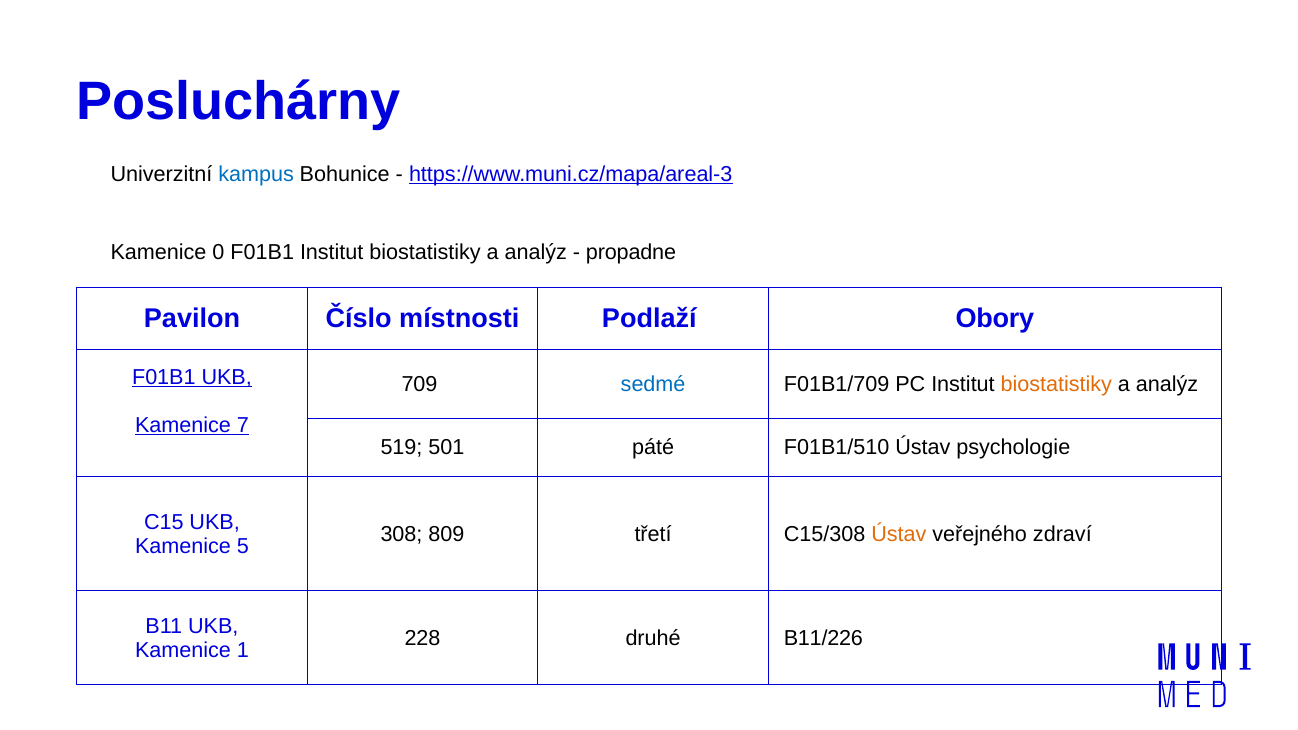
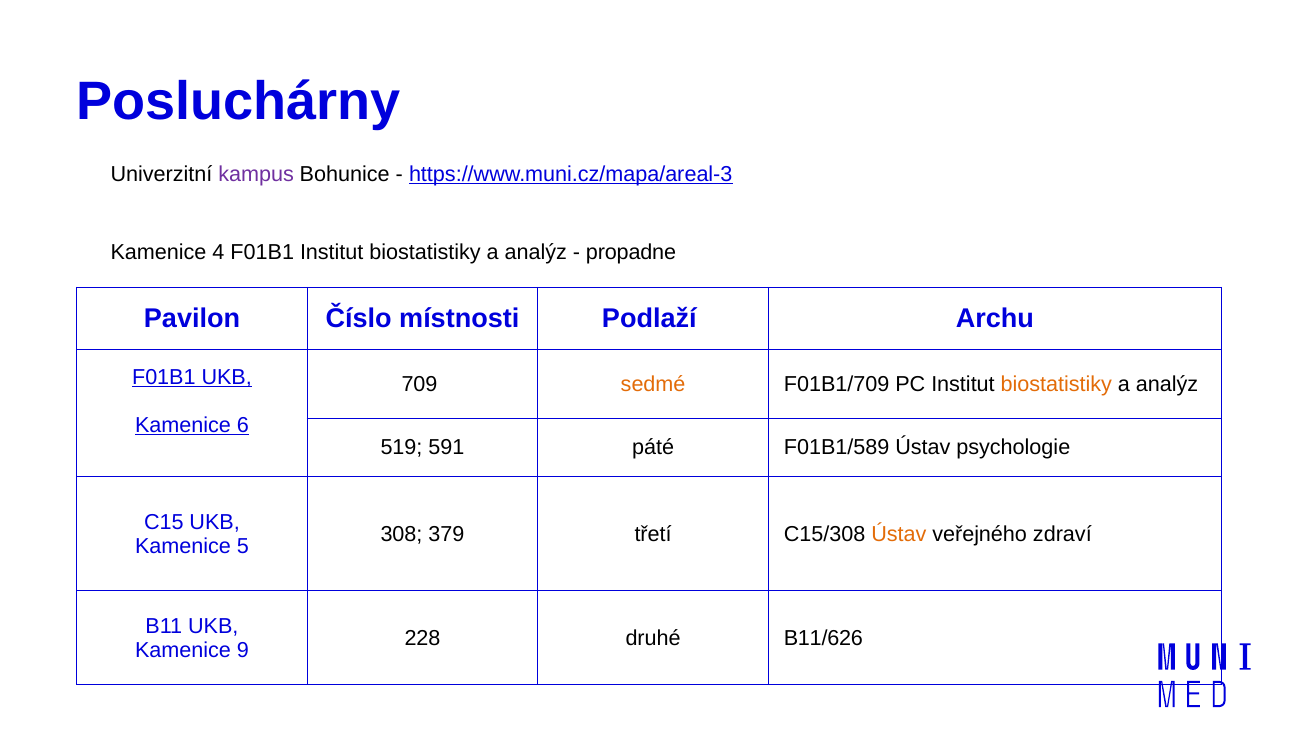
kampus colour: blue -> purple (256, 174)
0: 0 -> 4 (218, 252)
Obory: Obory -> Archu (995, 319)
sedmé colour: blue -> orange (653, 384)
7: 7 -> 6 (243, 425)
501: 501 -> 591 (446, 448)
F01B1/510: F01B1/510 -> F01B1/589 (837, 448)
809: 809 -> 379 (446, 534)
B11/226: B11/226 -> B11/626 (823, 638)
1: 1 -> 9 (243, 650)
